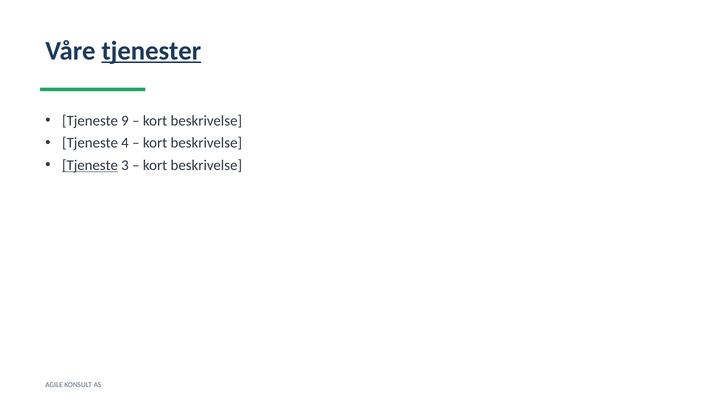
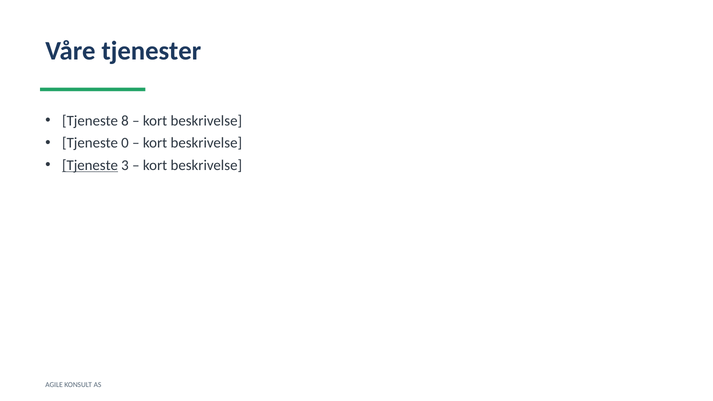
tjenester underline: present -> none (151, 51)
9: 9 -> 8 (125, 121)
4: 4 -> 0 (125, 143)
